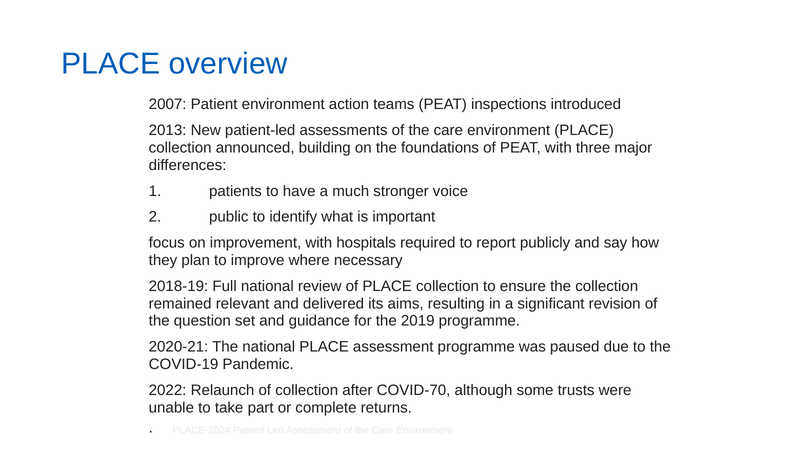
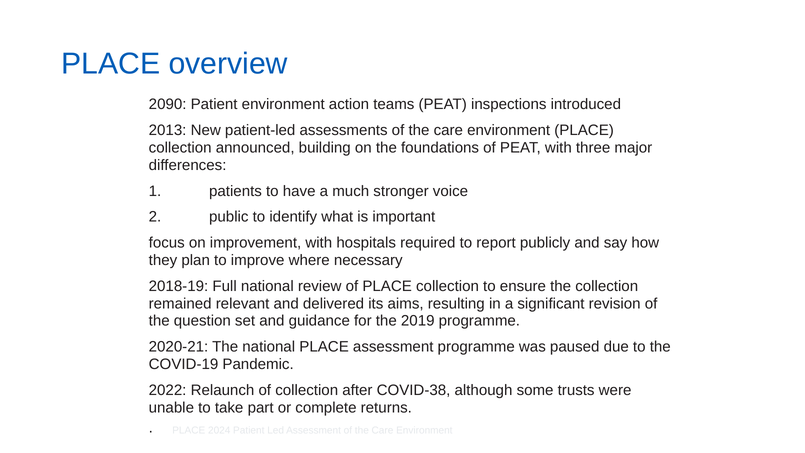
2007: 2007 -> 2090 (168, 104)
COVID-70: COVID-70 -> COVID-38 (414, 390)
